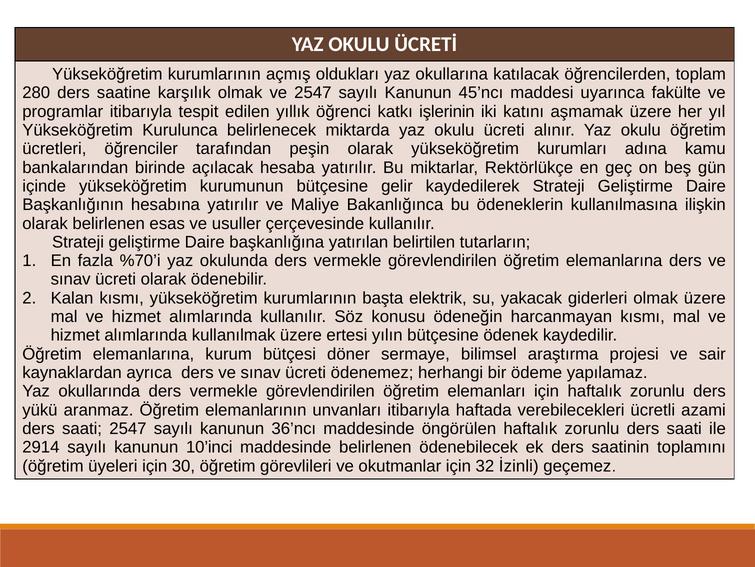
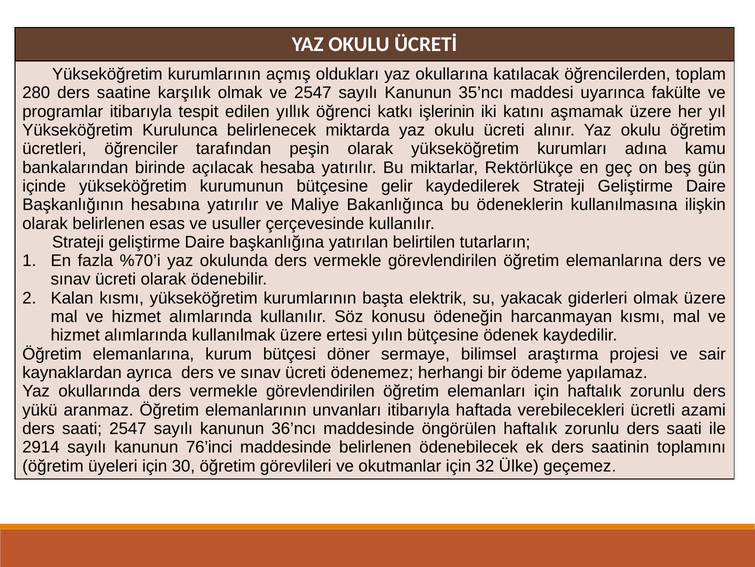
45’ncı: 45’ncı -> 35’ncı (481, 93)
10’inci: 10’inci -> 76’inci (209, 447)
İzinli: İzinli -> Ülke (519, 465)
